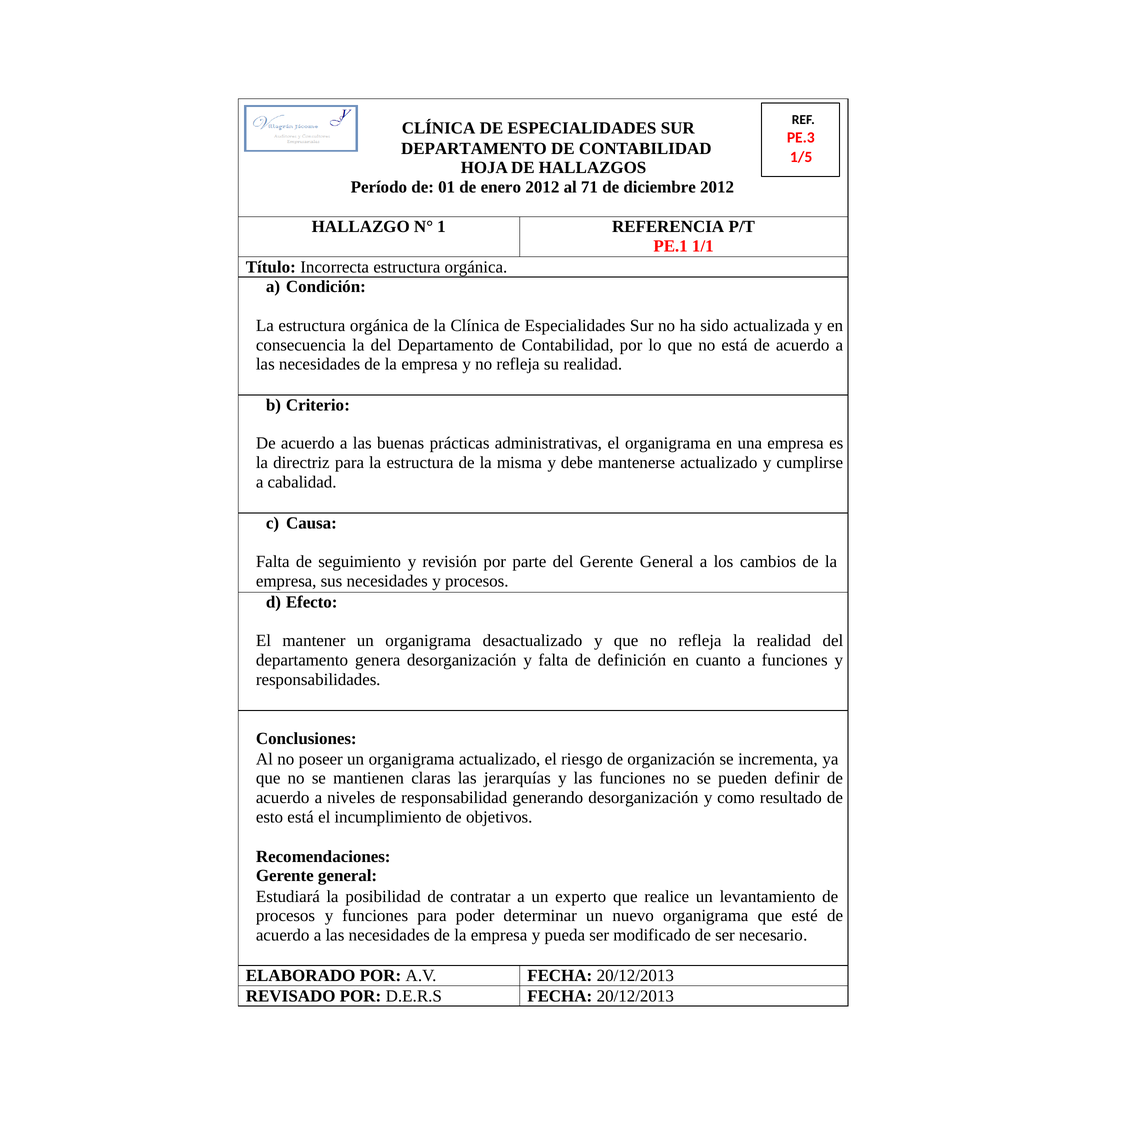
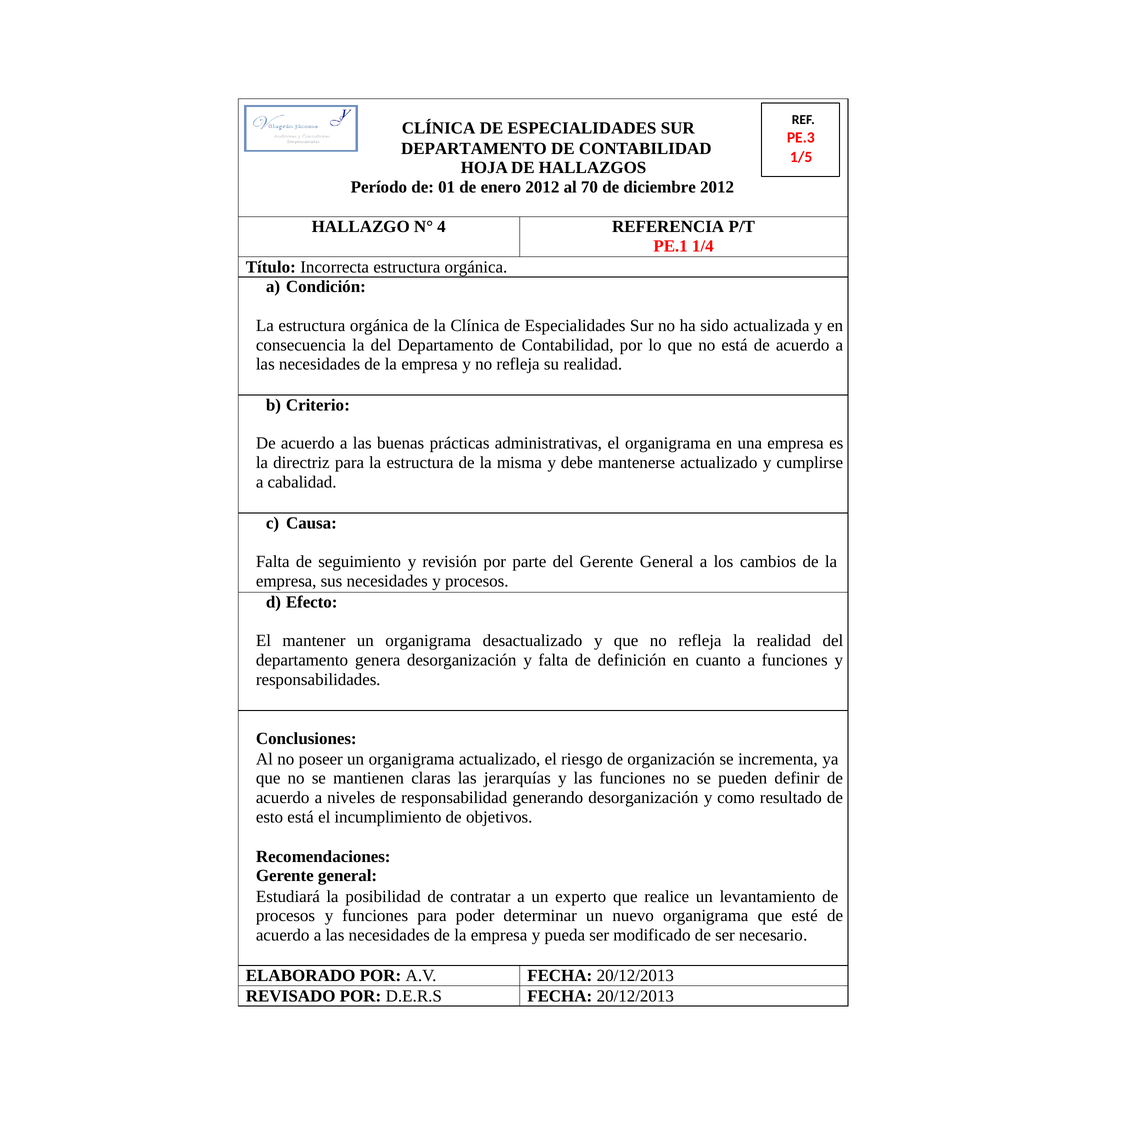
71: 71 -> 70 (589, 187)
1: 1 -> 4 (441, 227)
1/1: 1/1 -> 1/4 (703, 246)
